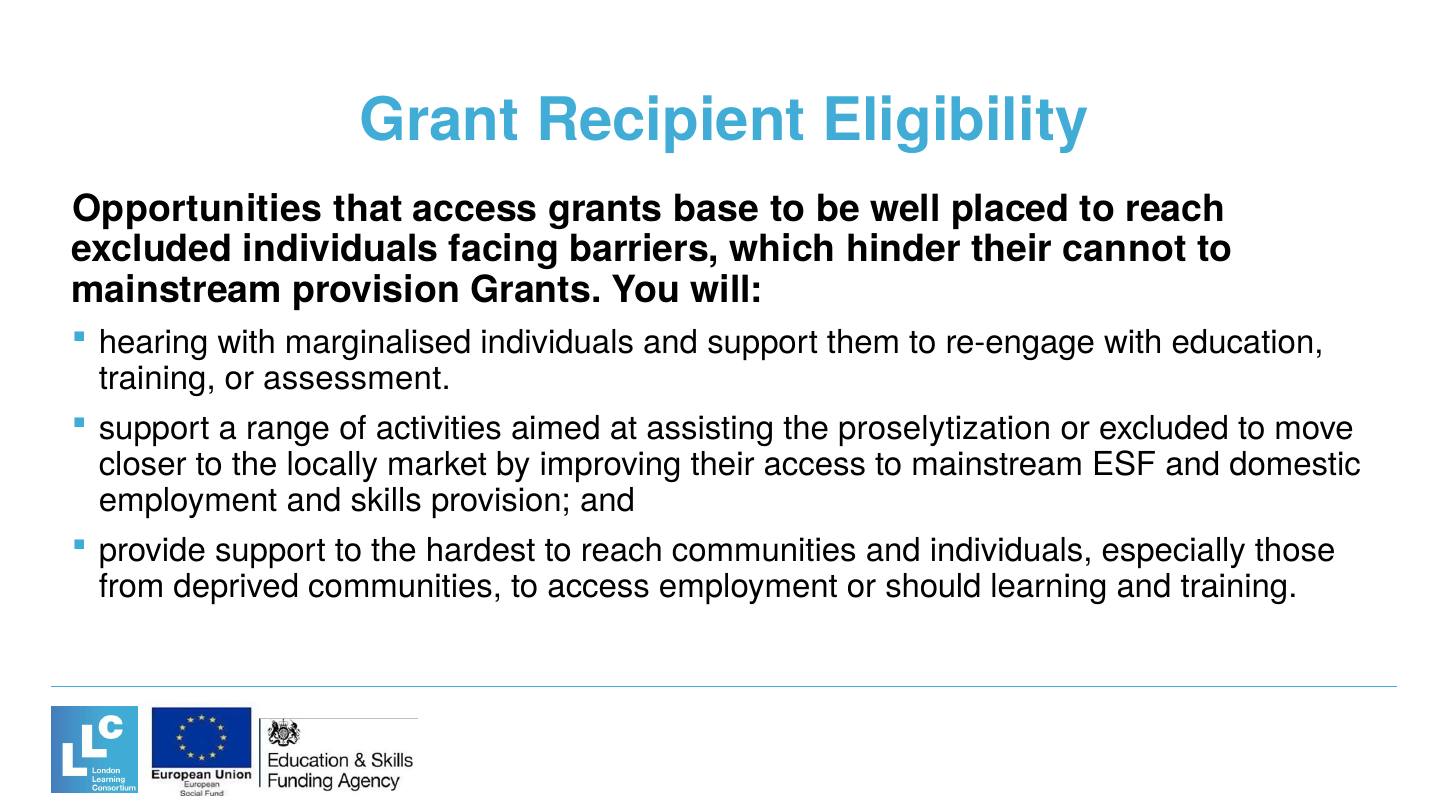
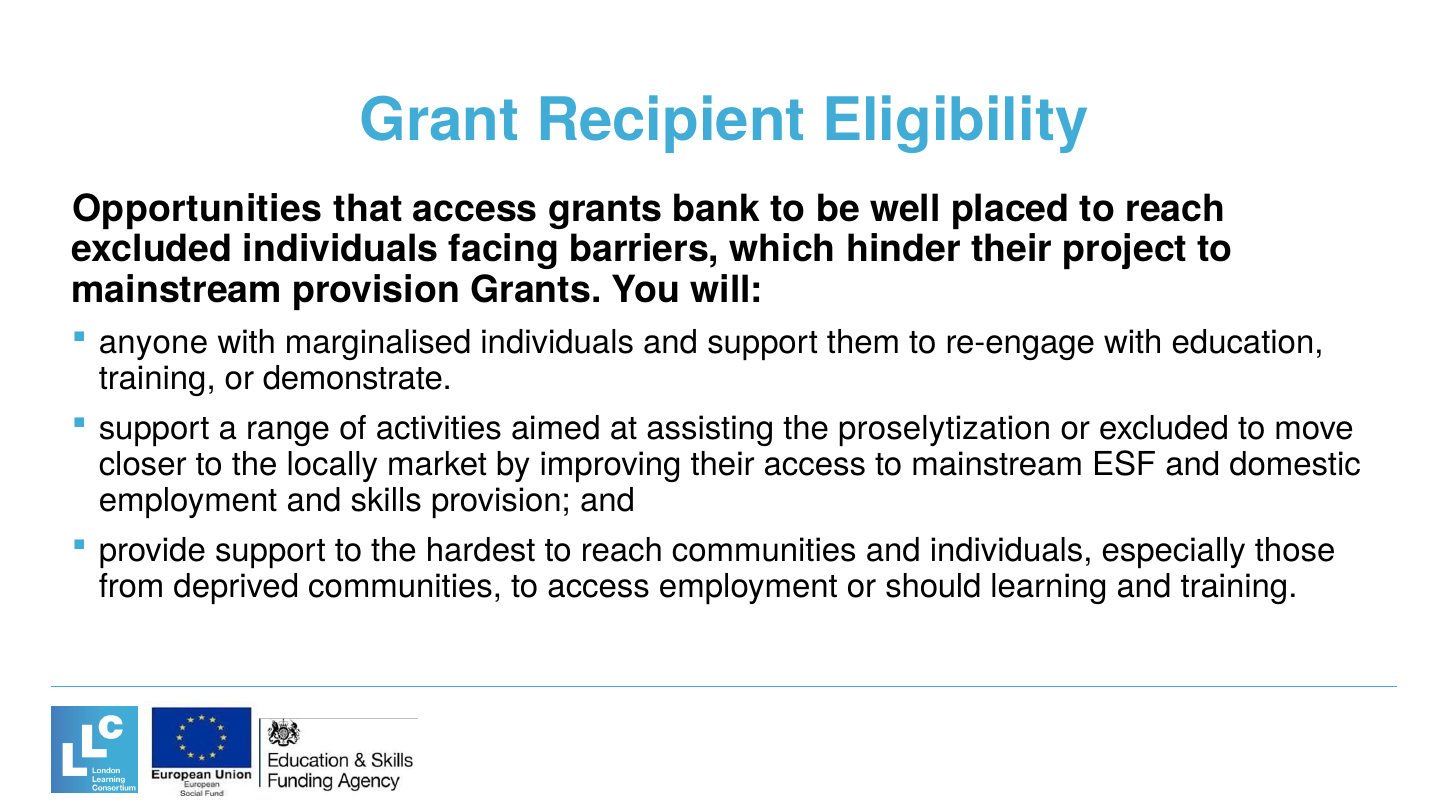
base: base -> bank (717, 209)
cannot: cannot -> project (1125, 249)
hearing: hearing -> anyone (154, 343)
assessment: assessment -> demonstrate (357, 378)
